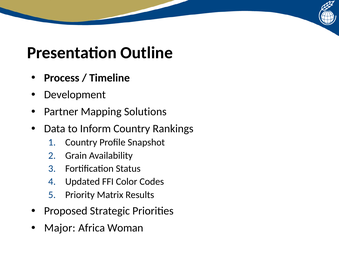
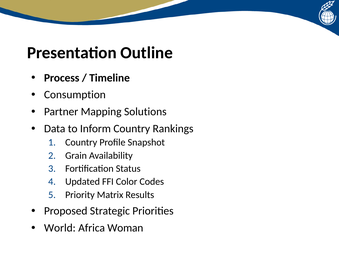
Development: Development -> Consumption (75, 94)
Major: Major -> World (60, 227)
